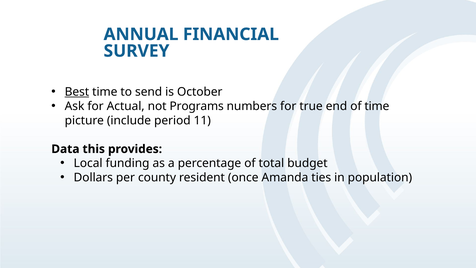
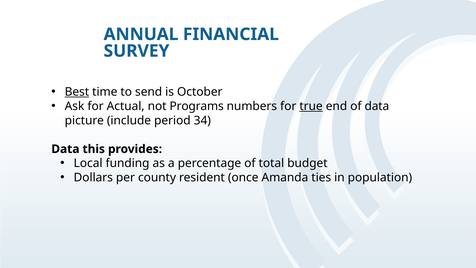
true underline: none -> present (311, 106)
of time: time -> data (377, 106)
11: 11 -> 34 (202, 120)
